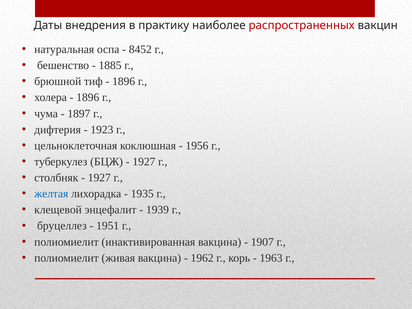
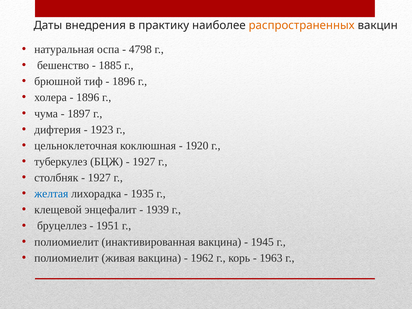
распространенных colour: red -> orange (302, 26)
8452: 8452 -> 4798 (140, 49)
1956: 1956 -> 1920 (197, 146)
1907: 1907 -> 1945 (262, 242)
